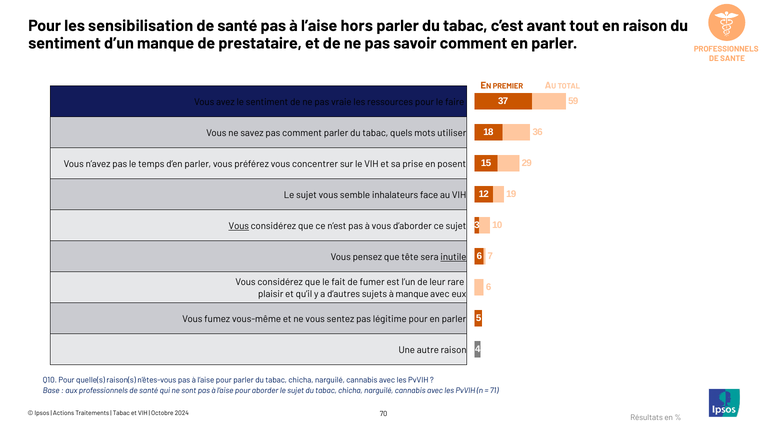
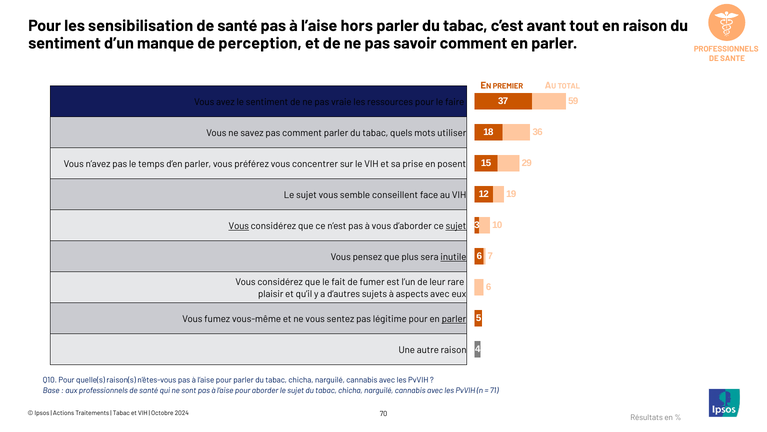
prestataire: prestataire -> perception (260, 43)
inhalateurs: inhalateurs -> conseillent (395, 195)
sujet underline: none -> present (456, 226)
tête: tête -> plus (410, 257)
à manque: manque -> aspects (412, 293)
parler underline: none -> present (454, 319)
